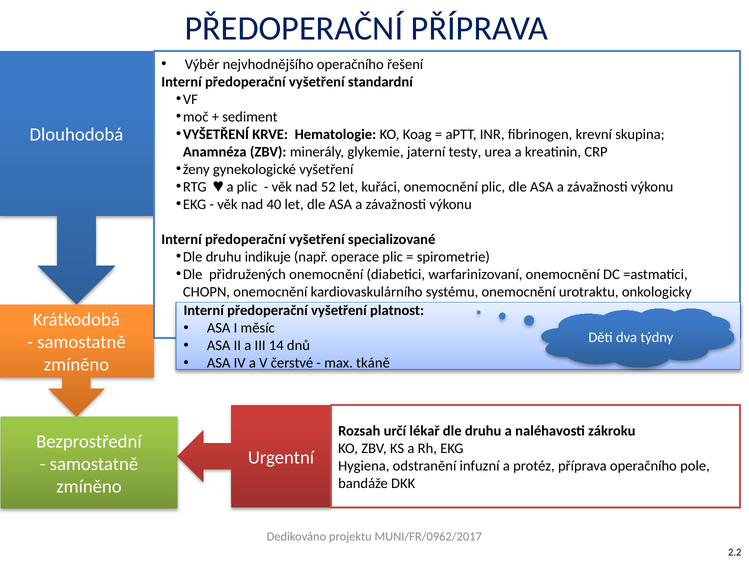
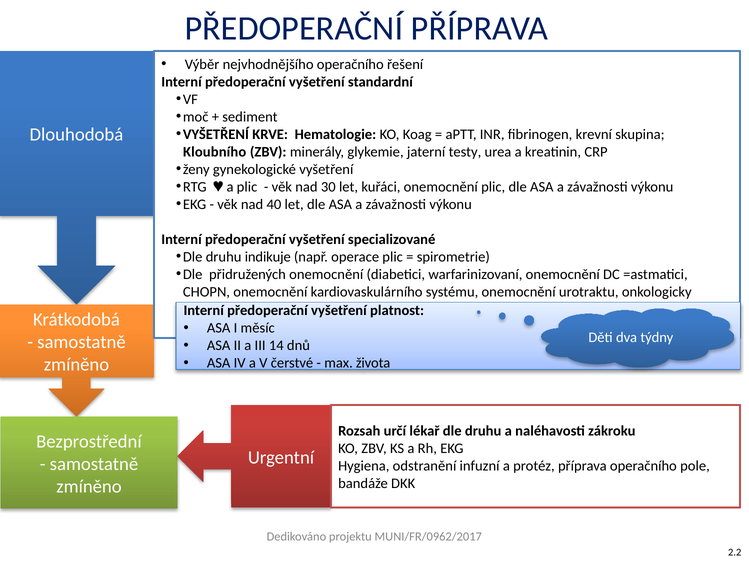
Anamnéza: Anamnéza -> Kloubního (215, 152)
52: 52 -> 30 (328, 187)
tkáně: tkáně -> života (373, 363)
